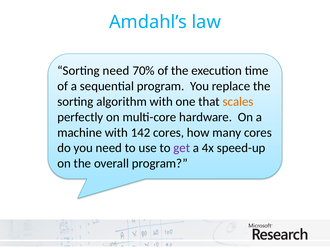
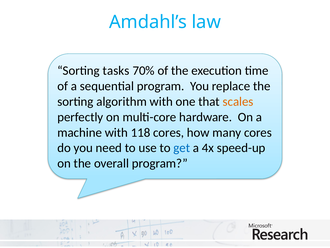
Sorting need: need -> tasks (116, 71)
142: 142 -> 118 (141, 132)
get colour: purple -> blue (182, 148)
